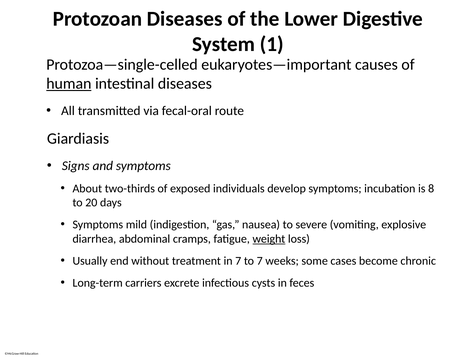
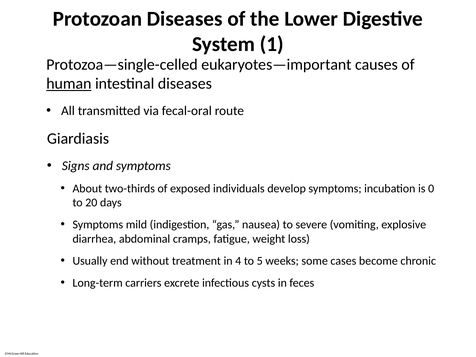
8: 8 -> 0 (431, 188)
weight underline: present -> none (269, 239)
in 7: 7 -> 4 (238, 261)
to 7: 7 -> 5 (260, 261)
